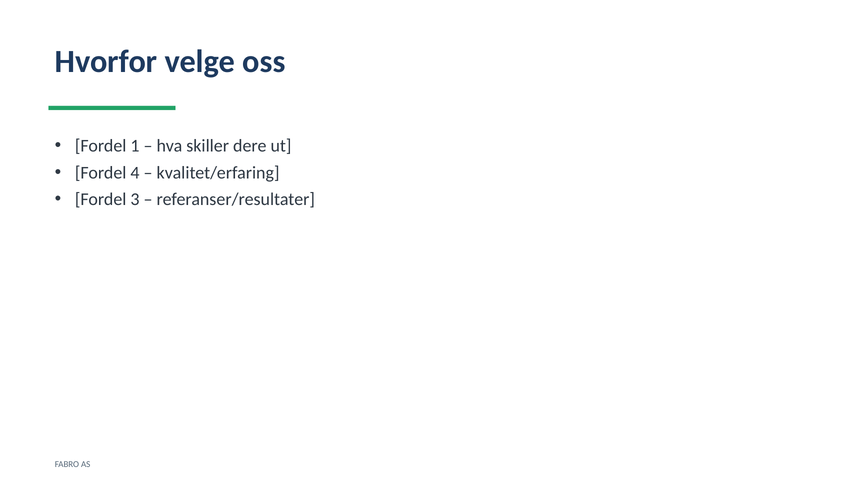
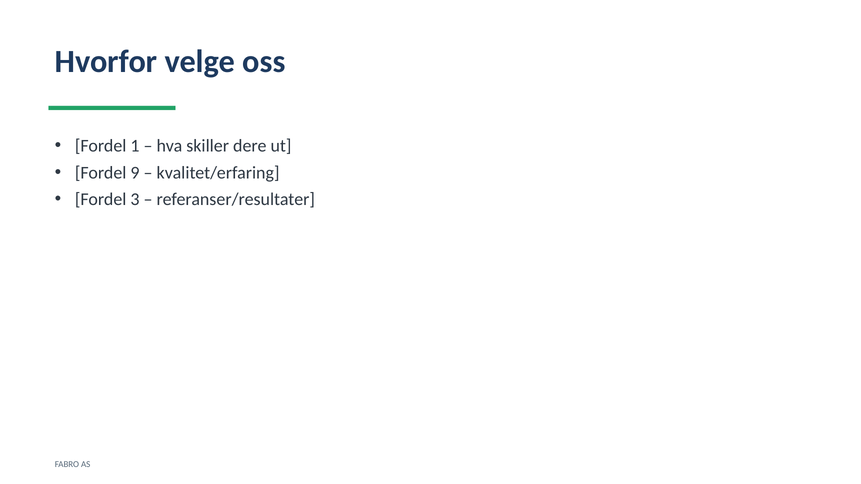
4: 4 -> 9 (135, 173)
